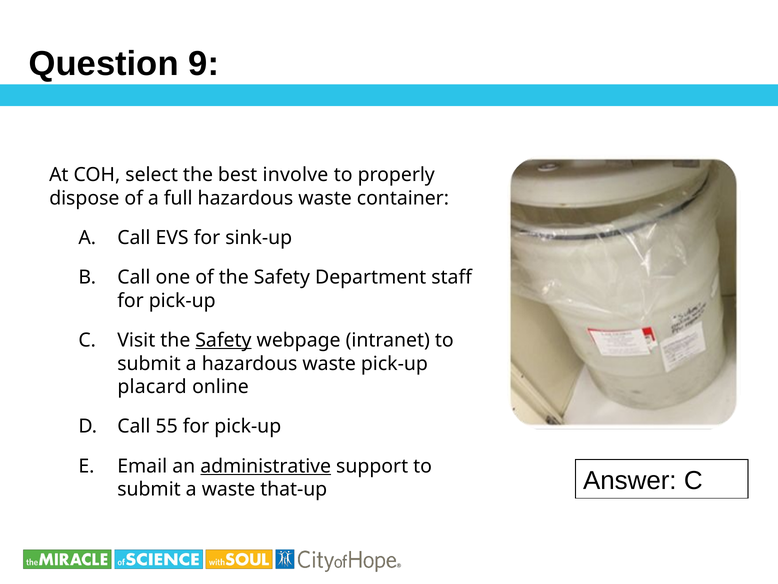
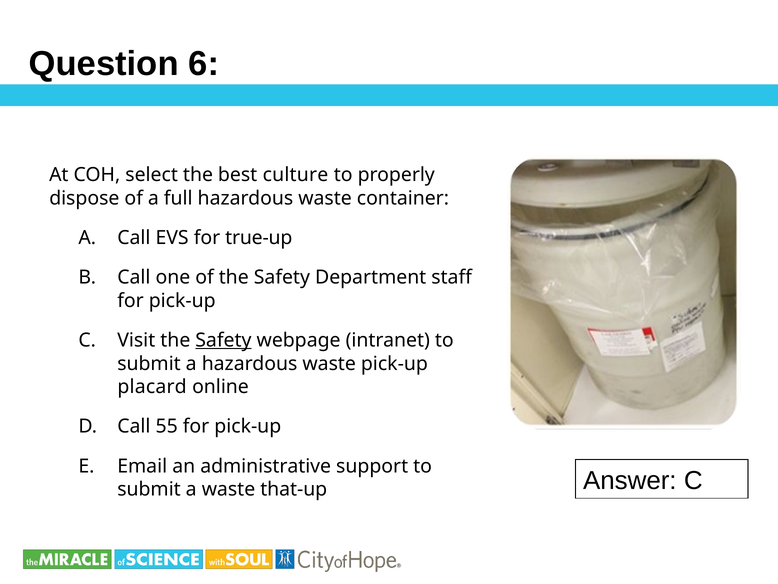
9: 9 -> 6 (204, 64)
involve: involve -> culture (295, 175)
sink-up: sink-up -> true-up (259, 238)
administrative underline: present -> none (266, 466)
